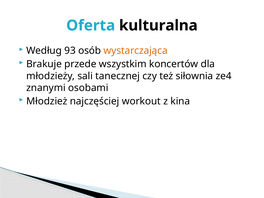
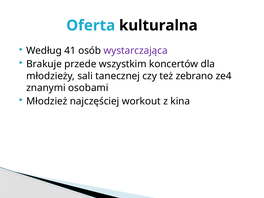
93: 93 -> 41 (70, 51)
wystarczająca colour: orange -> purple (136, 51)
siłownia: siłownia -> zebrano (194, 76)
